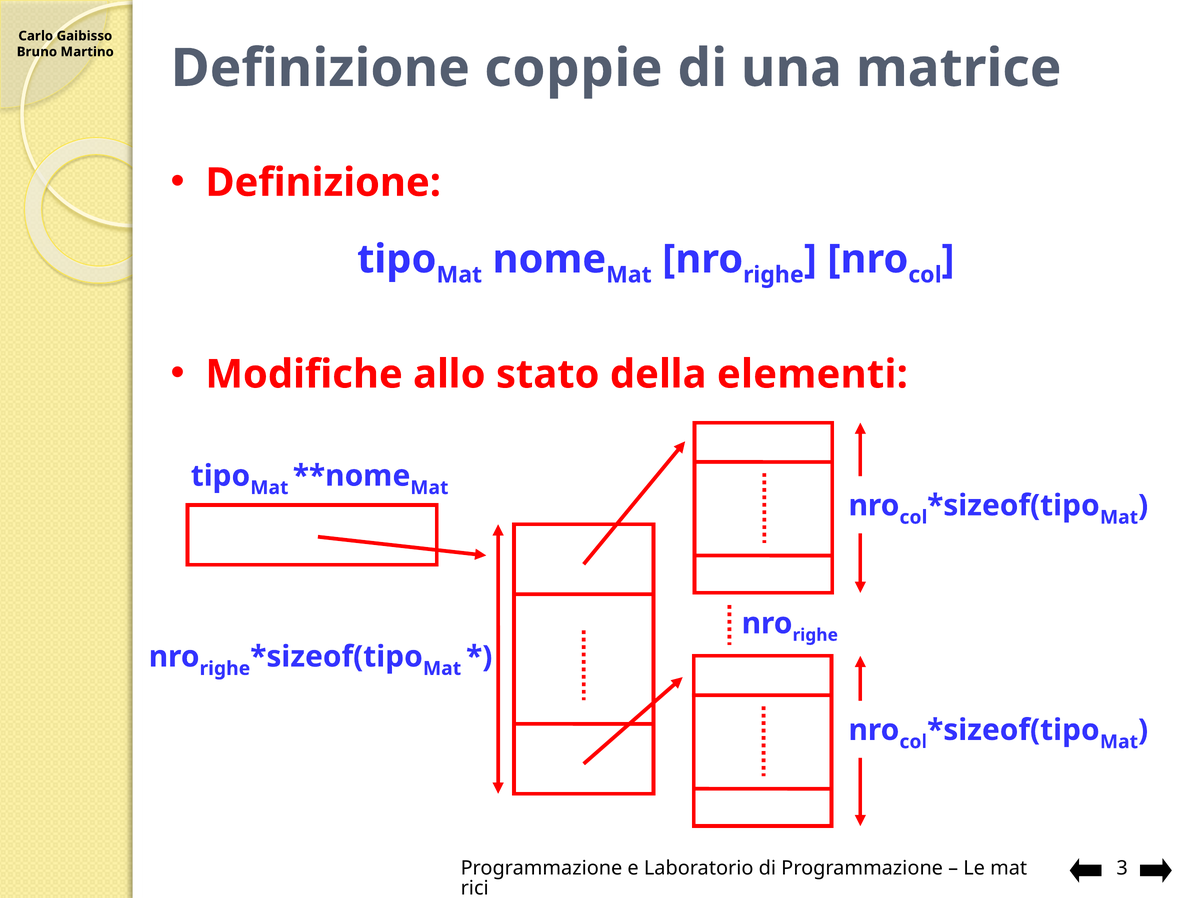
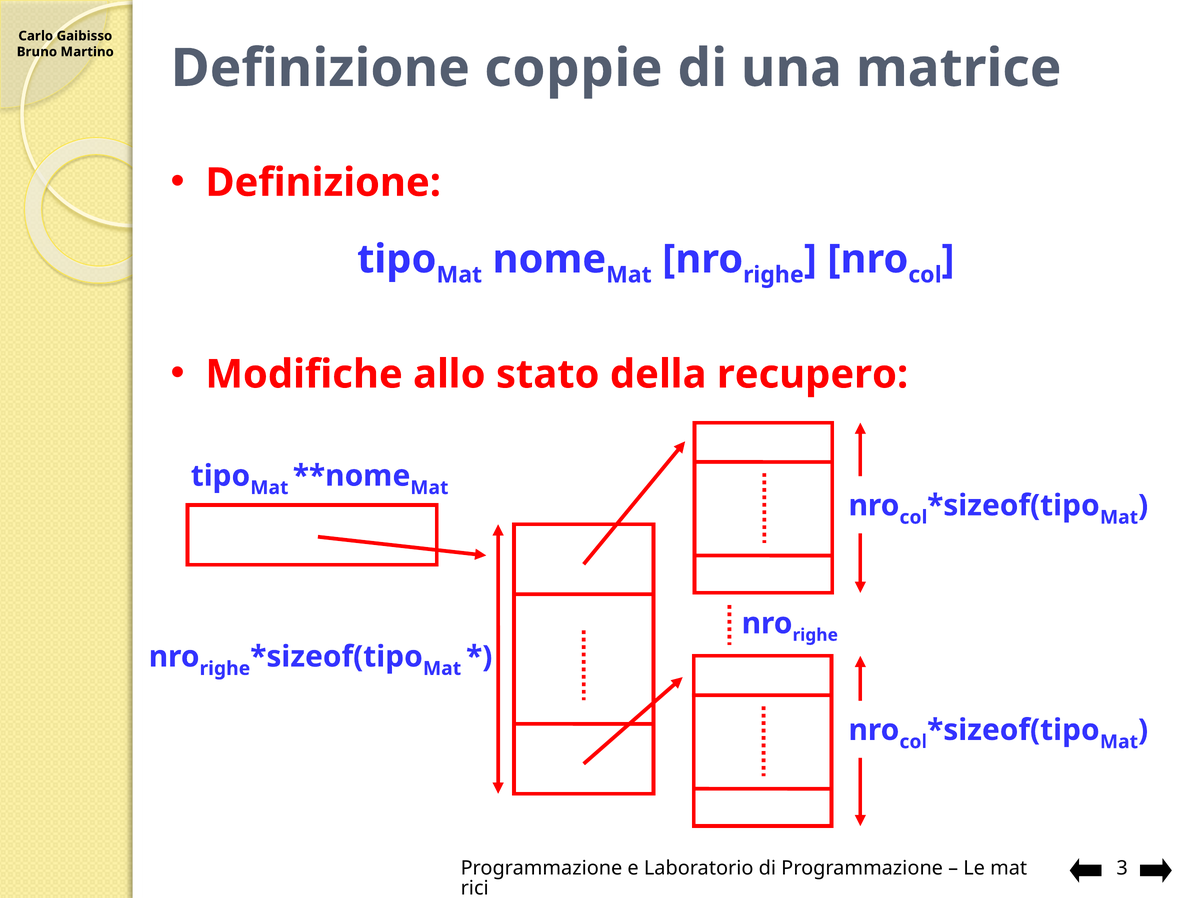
elementi: elementi -> recupero (813, 374)
